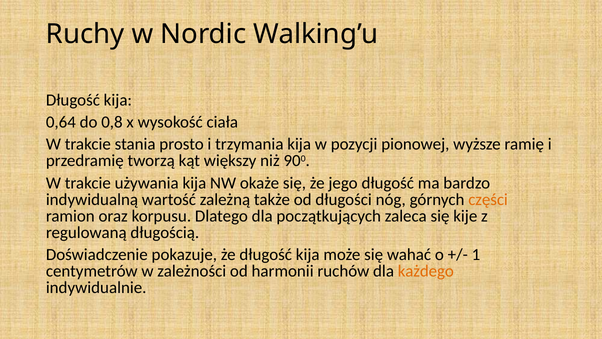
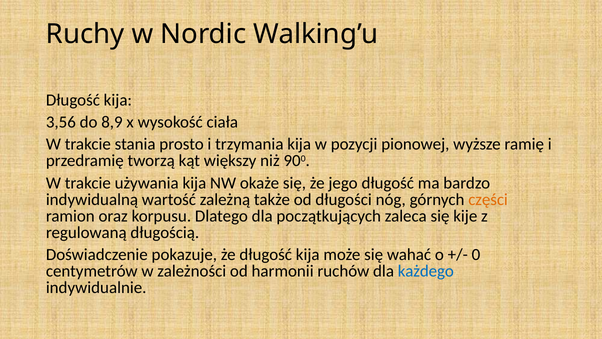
0,64: 0,64 -> 3,56 (61, 122)
0,8: 0,8 -> 8,9 (112, 122)
1: 1 -> 0 (476, 254)
każdego colour: orange -> blue (426, 271)
